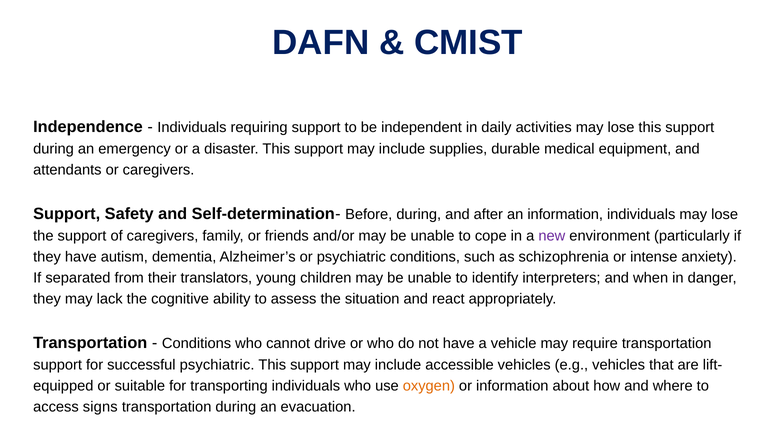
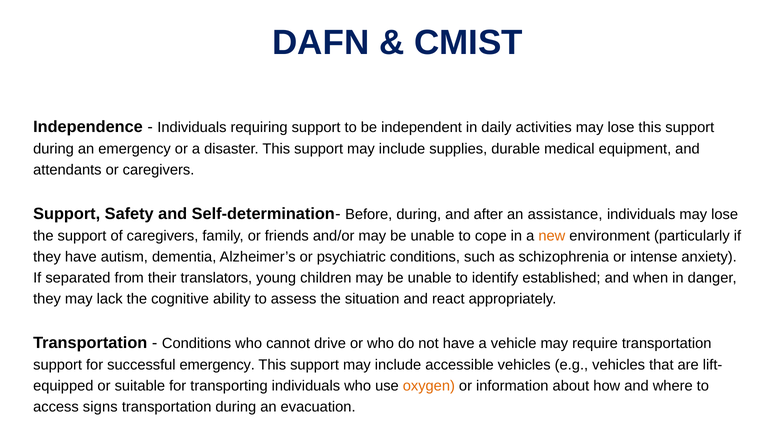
an information: information -> assistance (565, 214)
new colour: purple -> orange (552, 236)
interpreters: interpreters -> established (561, 278)
successful psychiatric: psychiatric -> emergency (217, 365)
